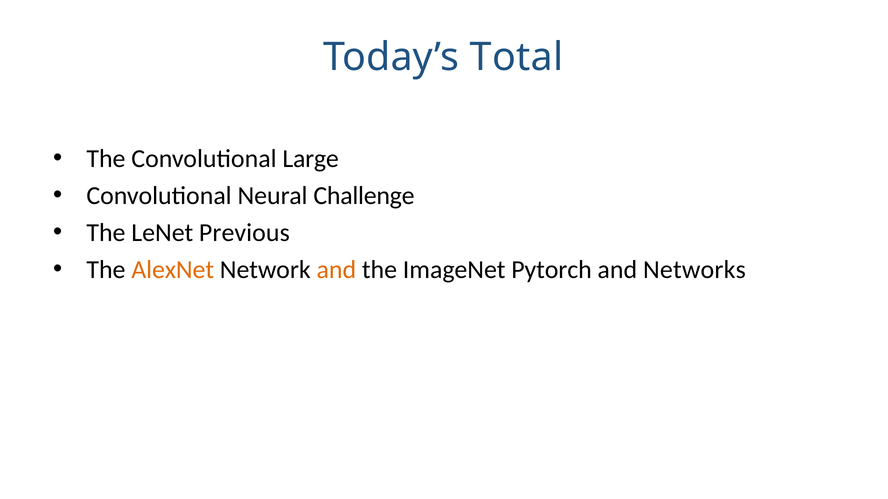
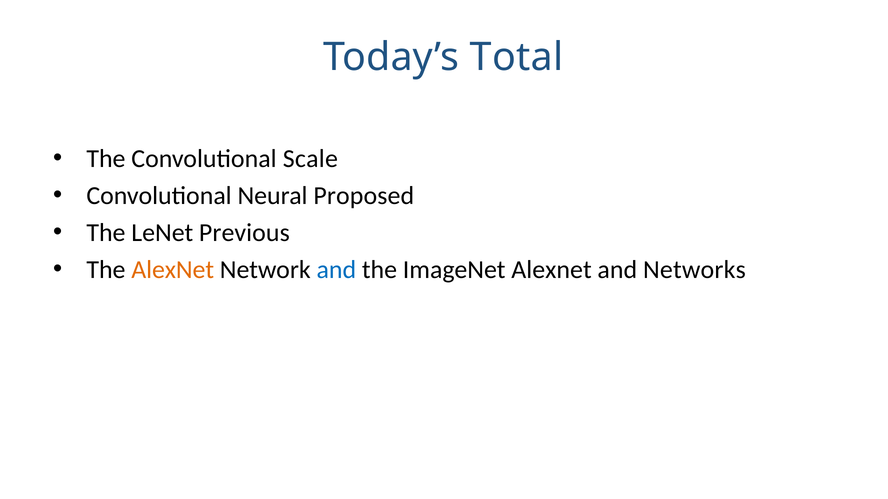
Large: Large -> Scale (310, 159)
Challenge: Challenge -> Proposed (364, 196)
and colour: orange -> blue (336, 270)
ImageNet Pytorch: Pytorch -> Alexnet (551, 270)
